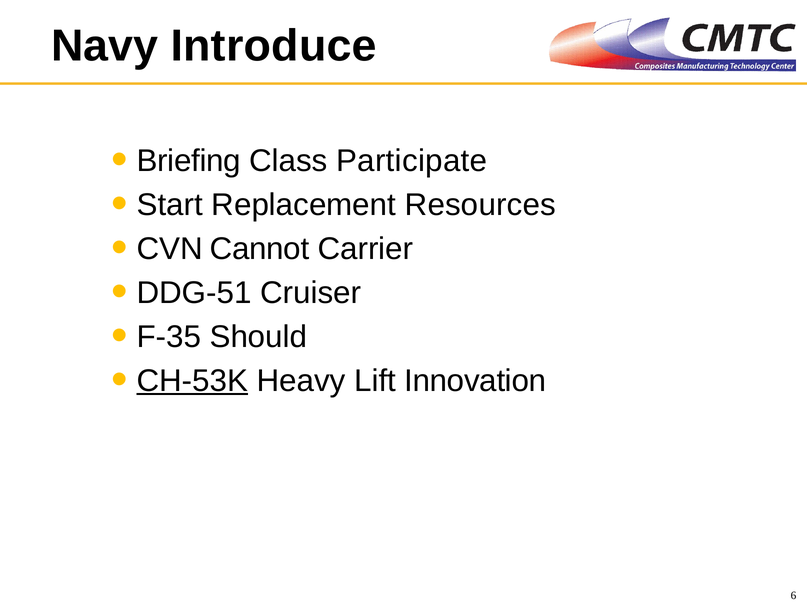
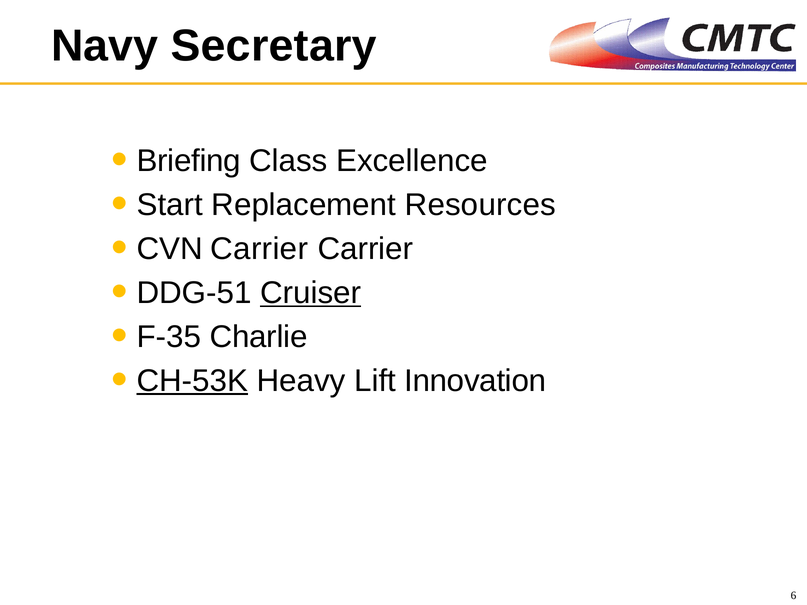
Introduce: Introduce -> Secretary (274, 46)
Participate: Participate -> Excellence (412, 161)
CVN Cannot: Cannot -> Carrier (259, 249)
Cruiser underline: none -> present (311, 293)
Should: Should -> Charlie (259, 337)
